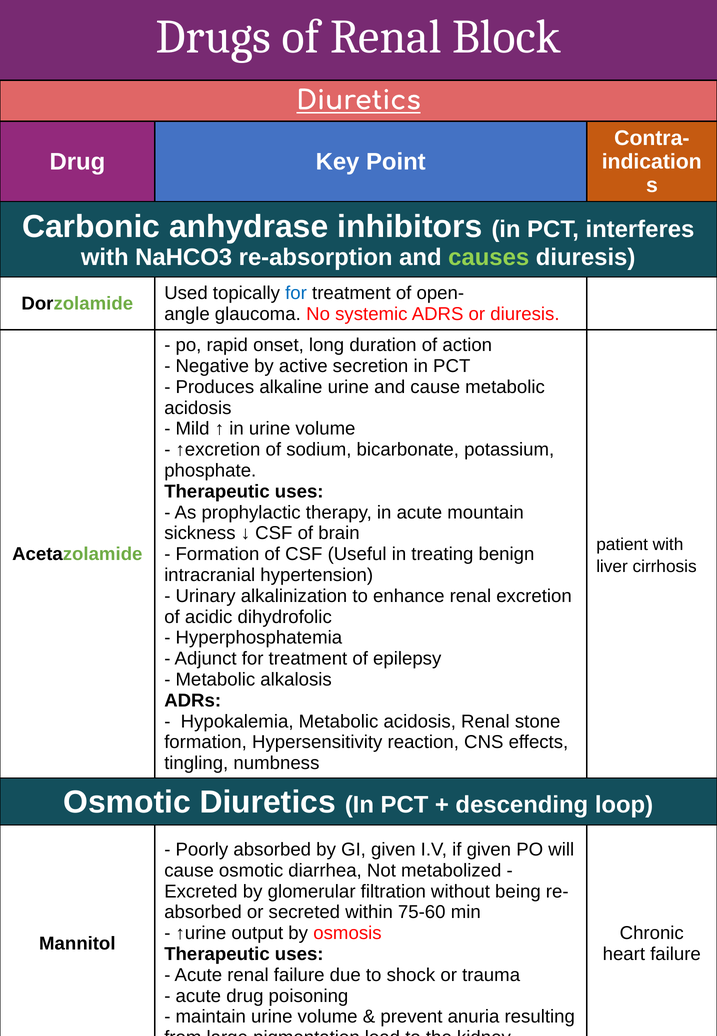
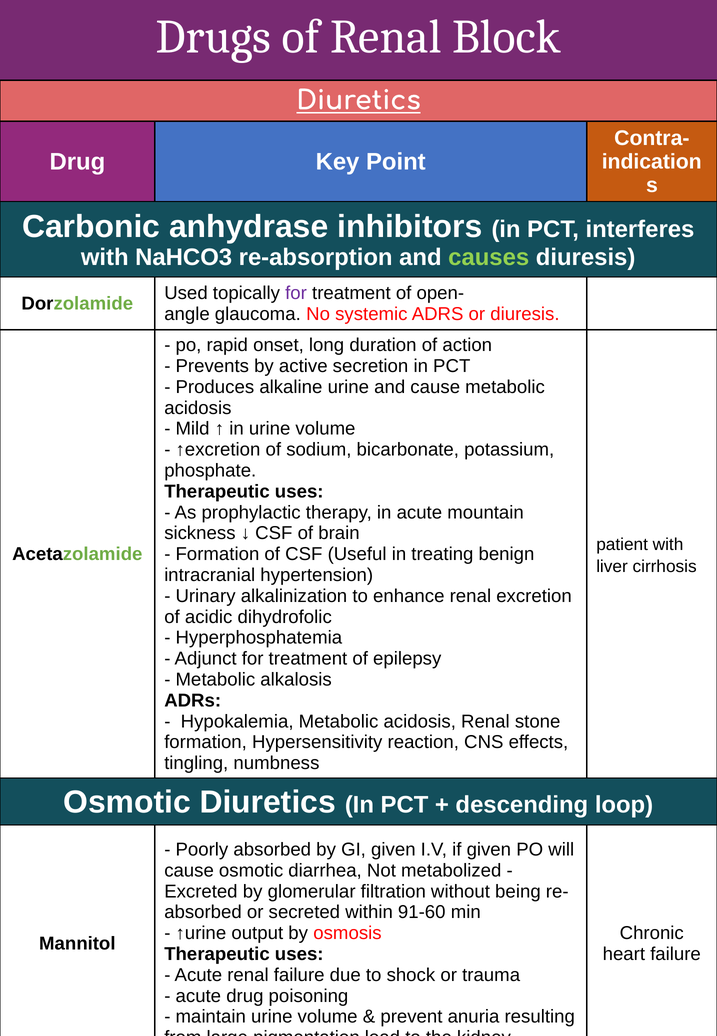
for colour: blue -> purple (296, 293)
Negative: Negative -> Prevents (212, 366)
75-60: 75-60 -> 91-60 (422, 912)
